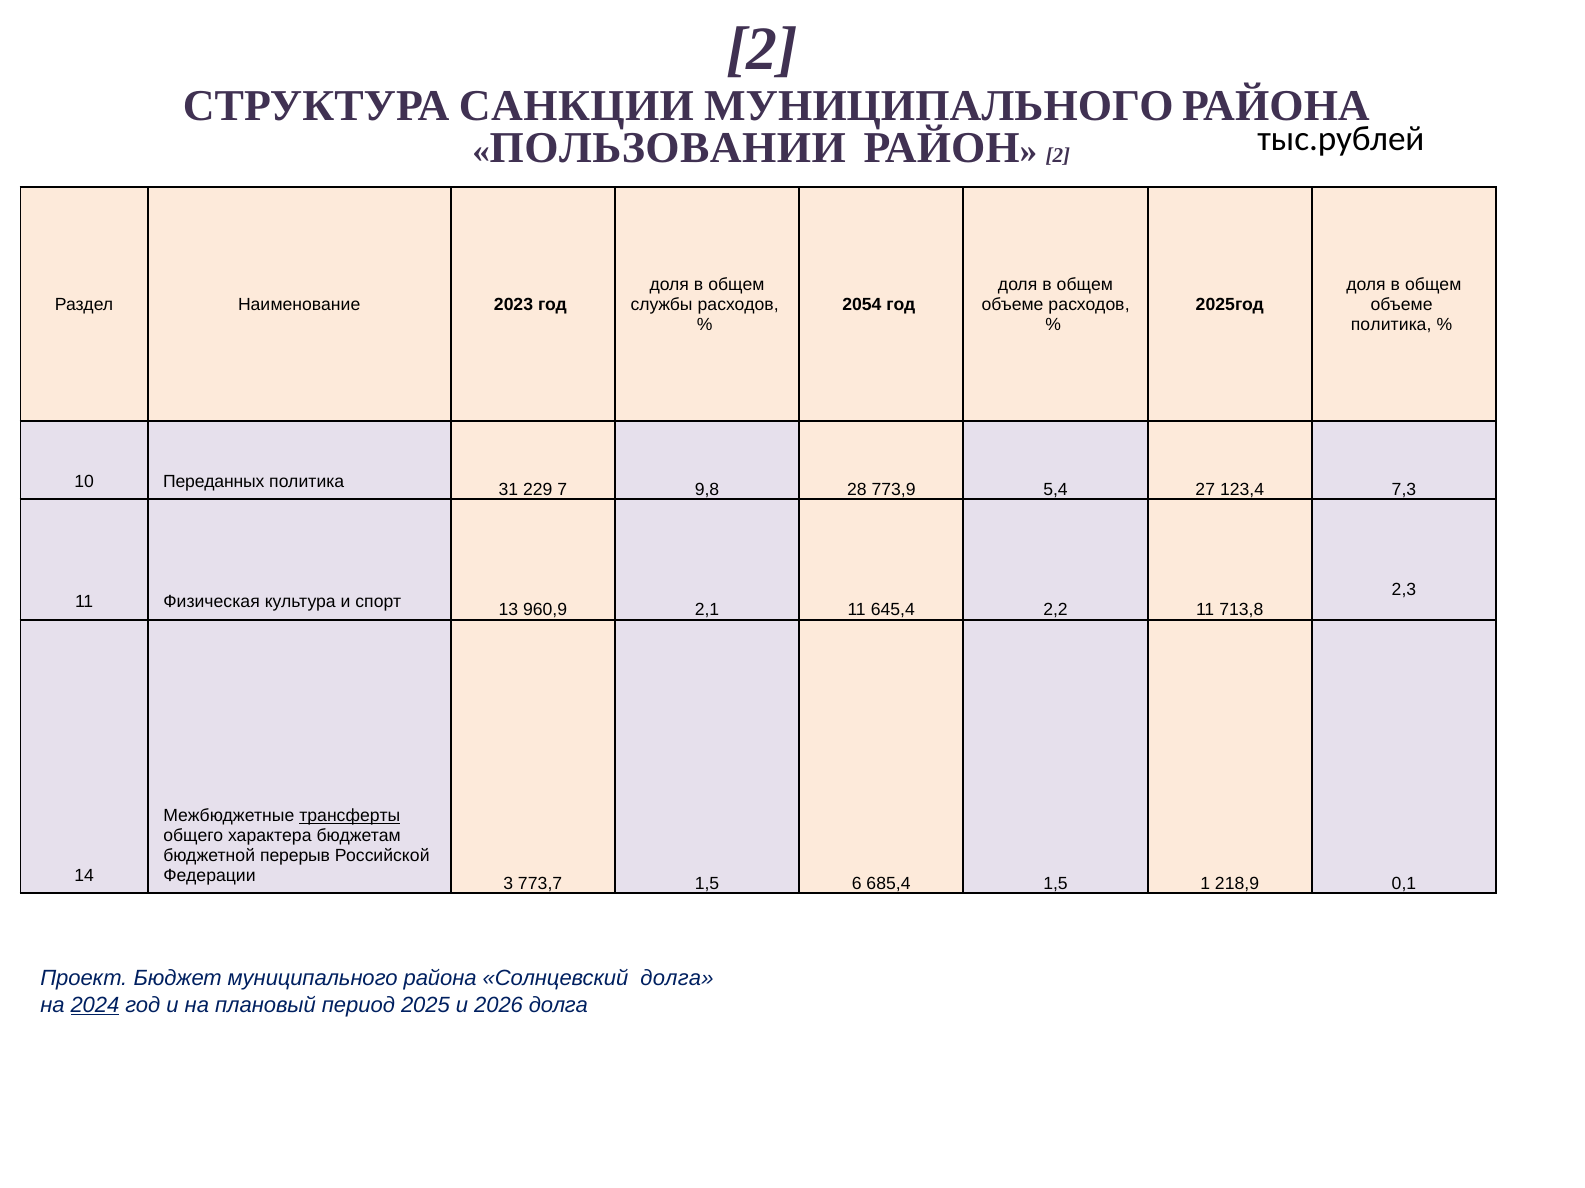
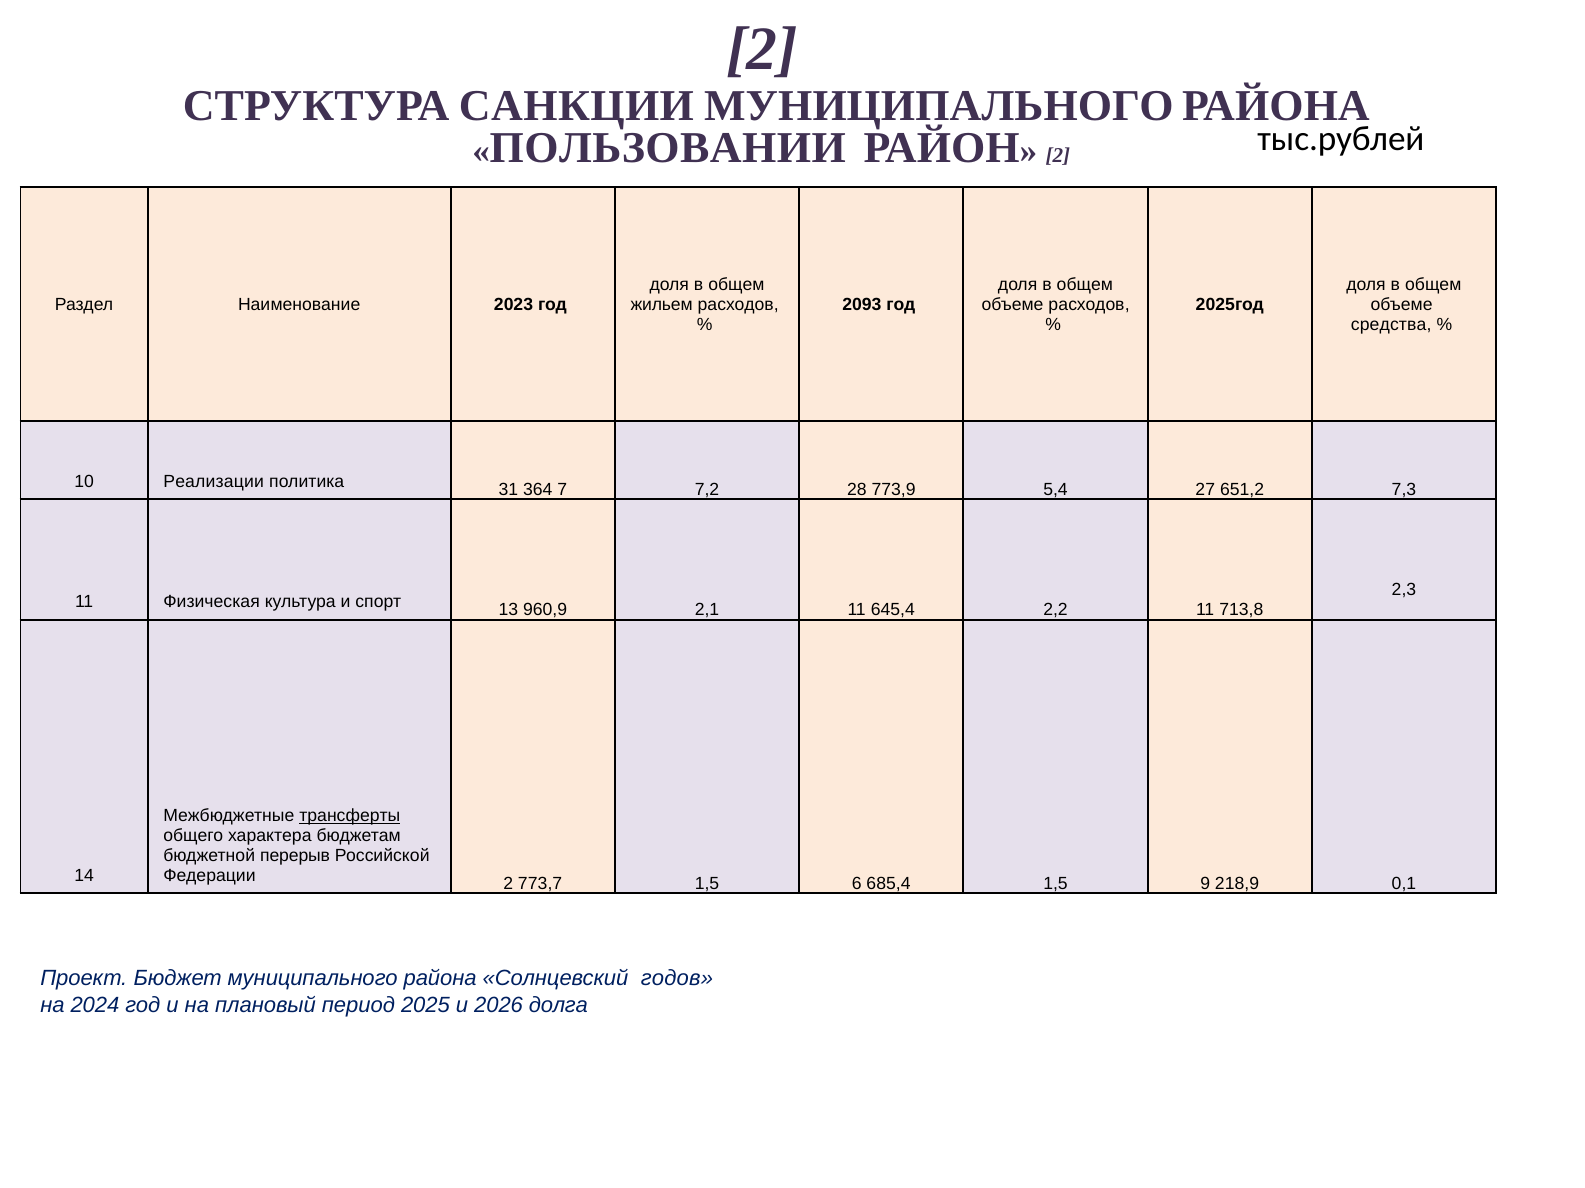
службы: службы -> жильем (662, 305)
2054: 2054 -> 2093 (862, 305)
политика: политика -> средства (1391, 325)
Переданных: Переданных -> Реализации (214, 482)
229: 229 -> 364 (538, 490)
9,8: 9,8 -> 7,2 (707, 490)
123,4: 123,4 -> 651,2 (1242, 490)
Федерации 3: 3 -> 2 (508, 884)
1: 1 -> 9 (1205, 884)
Солнцевский долга: долга -> годов (677, 979)
2024 underline: present -> none (95, 1005)
